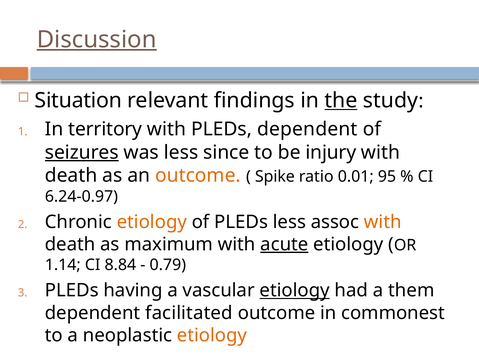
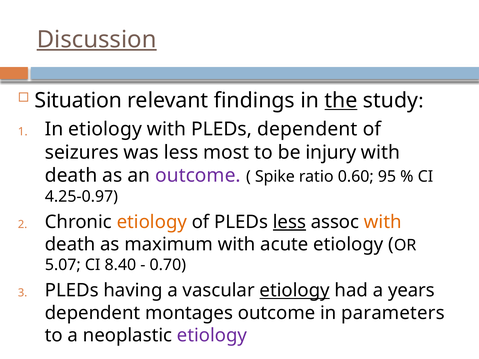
In territory: territory -> etiology (105, 129)
seizures underline: present -> none (82, 152)
since: since -> most (226, 152)
outcome colour: orange -> purple (198, 176)
0.01: 0.01 -> 0.60 (356, 177)
6.24-0.97: 6.24-0.97 -> 4.25-0.97 (81, 197)
less underline: none -> present (289, 222)
acute underline: present -> none (284, 245)
1.14: 1.14 -> 5.07 (63, 265)
8.84: 8.84 -> 8.40 (120, 265)
0.79: 0.79 -> 0.70 (168, 265)
them: them -> years (411, 291)
facilitated: facilitated -> montages (189, 313)
commonest: commonest -> parameters (393, 313)
etiology colour: orange -> purple (212, 335)
